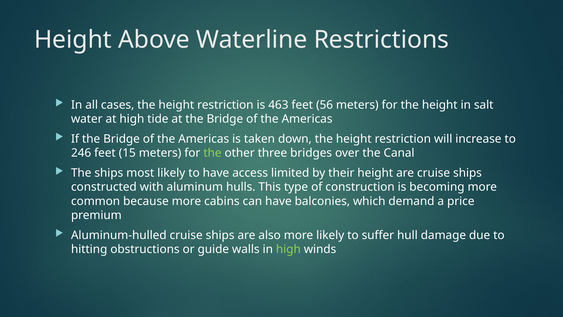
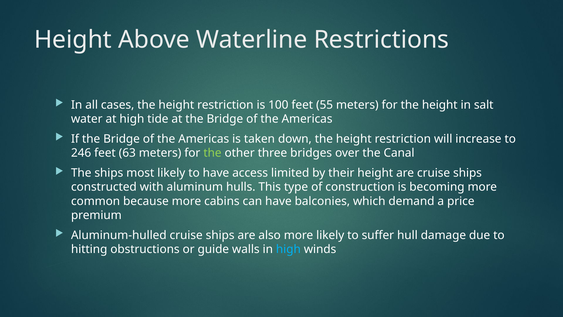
463: 463 -> 100 (278, 105)
56: 56 -> 55 (325, 105)
15: 15 -> 63 (127, 153)
high colour: light green -> light blue (288, 249)
